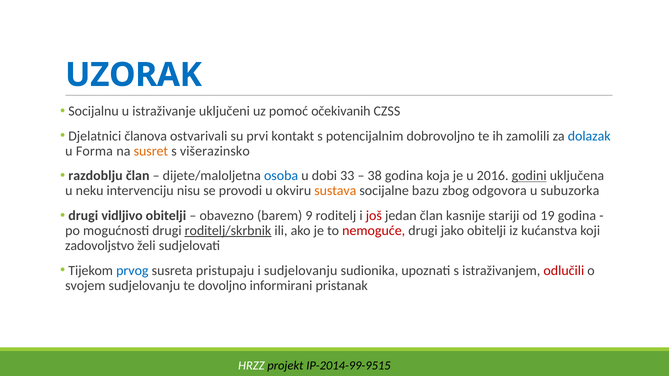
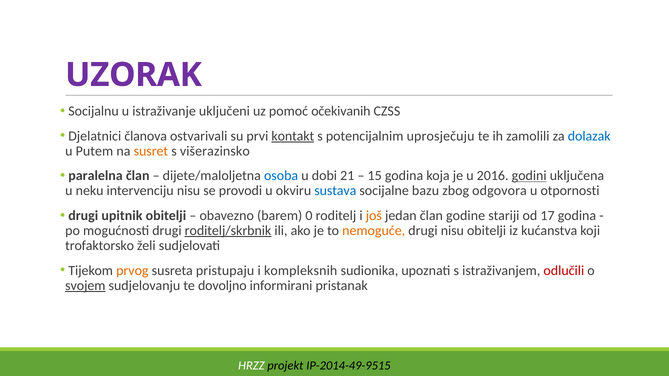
UZORAK colour: blue -> purple (134, 75)
kontakt underline: none -> present (293, 136)
dobrovoljno: dobrovoljno -> uprosječuju (441, 136)
Forma: Forma -> Putem (94, 151)
razdoblju: razdoblju -> paralelna (96, 176)
33: 33 -> 21 (347, 176)
38: 38 -> 15 (375, 176)
sustava colour: orange -> blue (335, 191)
subuzorka: subuzorka -> otpornosti (570, 191)
vidljivo: vidljivo -> upitnik (122, 216)
9: 9 -> 0 (309, 216)
još colour: red -> orange (374, 216)
kasnije: kasnije -> godine (466, 216)
19: 19 -> 17 (548, 216)
nemoguće colour: red -> orange (374, 231)
drugi jako: jako -> nisu (452, 231)
zadovoljstvo: zadovoljstvo -> trofaktorsko (100, 246)
prvog colour: blue -> orange (132, 271)
i sudjelovanju: sudjelovanju -> kompleksnih (301, 271)
svojem underline: none -> present (85, 286)
IP-2014-99-9515: IP-2014-99-9515 -> IP-2014-49-9515 (348, 366)
